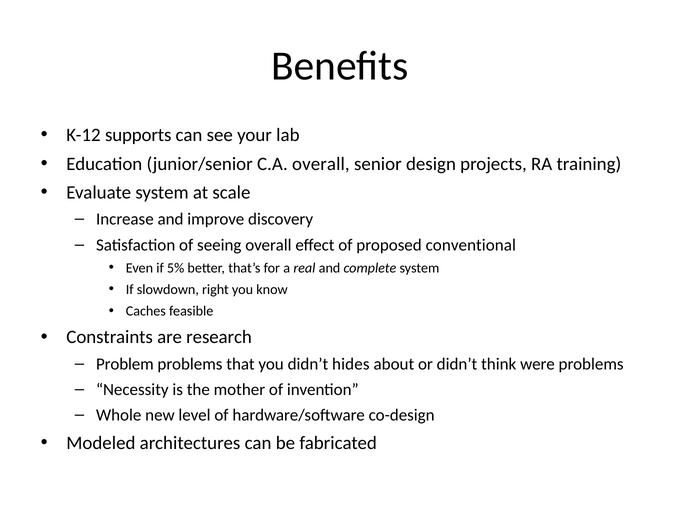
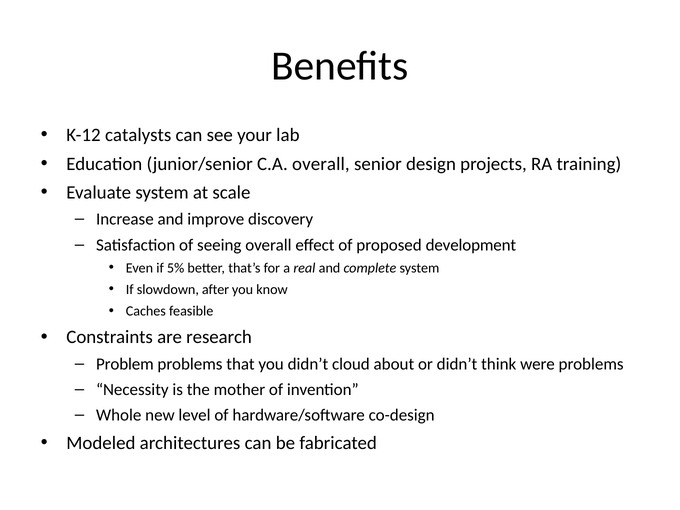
supports: supports -> catalysts (138, 135)
conventional: conventional -> development (471, 245)
right: right -> after (216, 289)
hides: hides -> cloud (351, 364)
